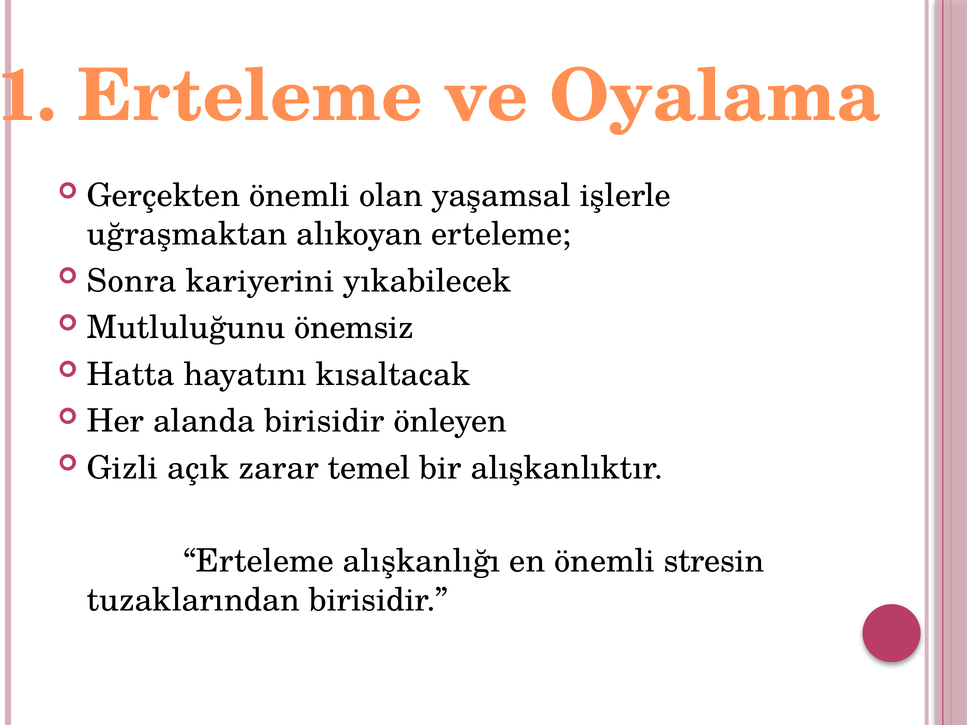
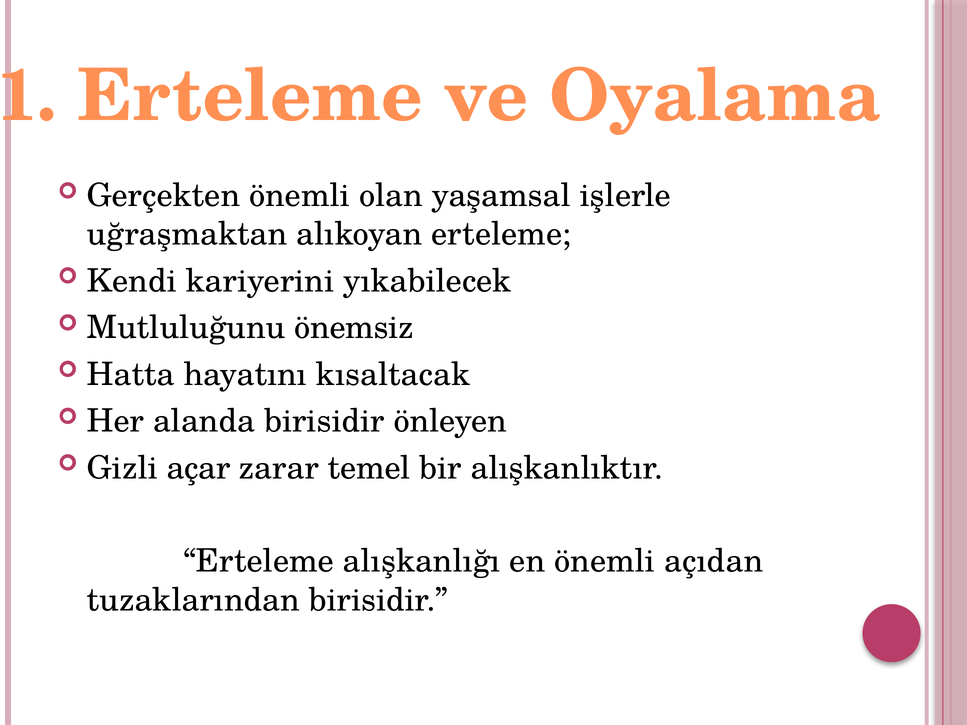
Sonra: Sonra -> Kendi (132, 281)
açık: açık -> açar (199, 468)
stresin: stresin -> açıdan (714, 562)
